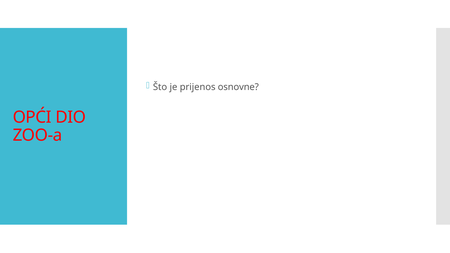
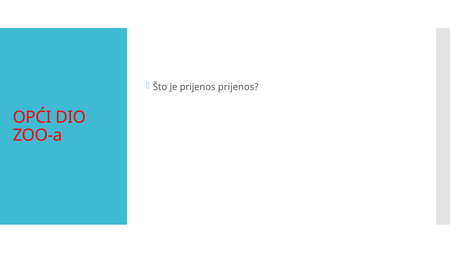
prijenos osnovne: osnovne -> prijenos (238, 87)
